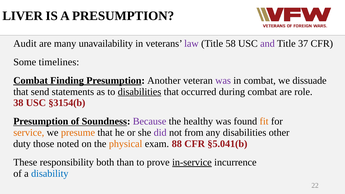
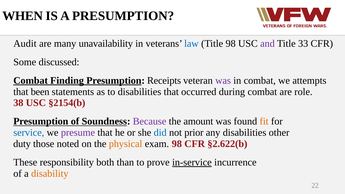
LIVER: LIVER -> WHEN (23, 16)
law colour: purple -> blue (191, 44)
Title 58: 58 -> 98 (231, 44)
37: 37 -> 33 (303, 44)
timelines: timelines -> discussed (59, 62)
Another: Another -> Receipts (164, 80)
dissuade: dissuade -> attempts (309, 80)
send: send -> been (40, 92)
disabilities underline: present -> none (139, 92)
§3154(b: §3154(b -> §2154(b (67, 103)
healthy: healthy -> amount (198, 121)
service colour: orange -> blue (29, 133)
presume colour: orange -> purple (78, 133)
did colour: purple -> blue (160, 133)
from: from -> prior (194, 133)
exam 88: 88 -> 98 (177, 144)
§5.041(b: §5.041(b -> §2.622(b (227, 144)
disability colour: blue -> orange (50, 174)
